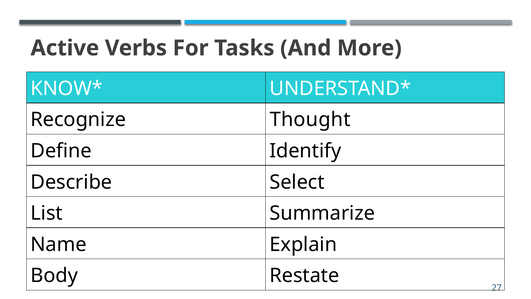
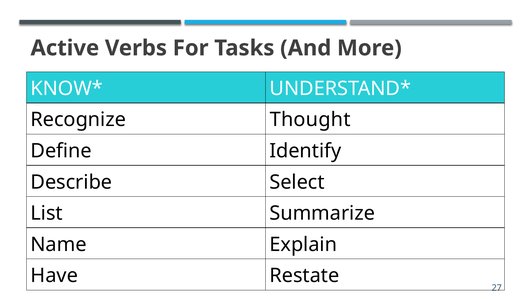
Body: Body -> Have (54, 275)
